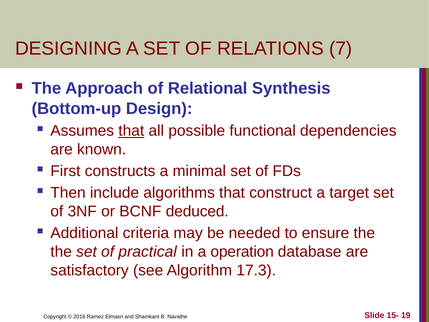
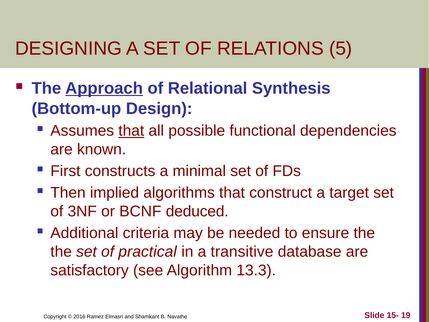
7: 7 -> 5 (341, 48)
Approach underline: none -> present (104, 88)
include: include -> implied (115, 193)
operation: operation -> transitive (242, 251)
17.3: 17.3 -> 13.3 (256, 270)
